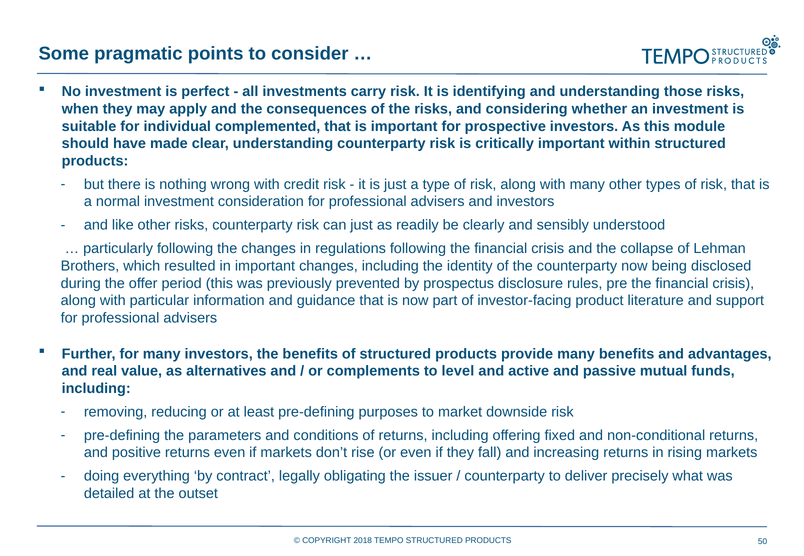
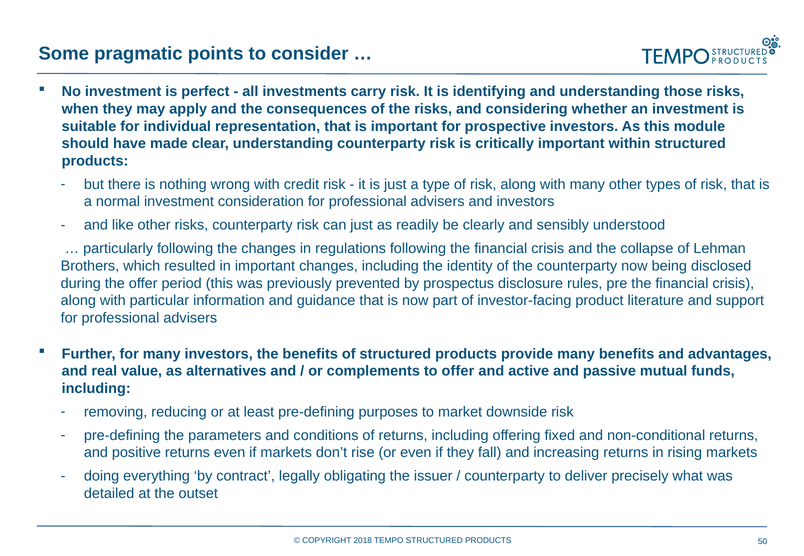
complemented: complemented -> representation (268, 126)
to level: level -> offer (458, 371)
